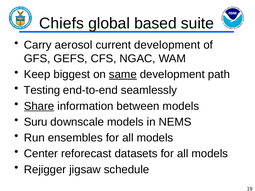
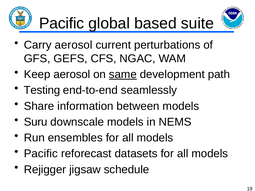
Chiefs: Chiefs -> Pacific (62, 23)
current development: development -> perturbations (167, 45)
Keep biggest: biggest -> aerosol (72, 74)
Share underline: present -> none (39, 106)
Center: Center -> Pacific (41, 154)
